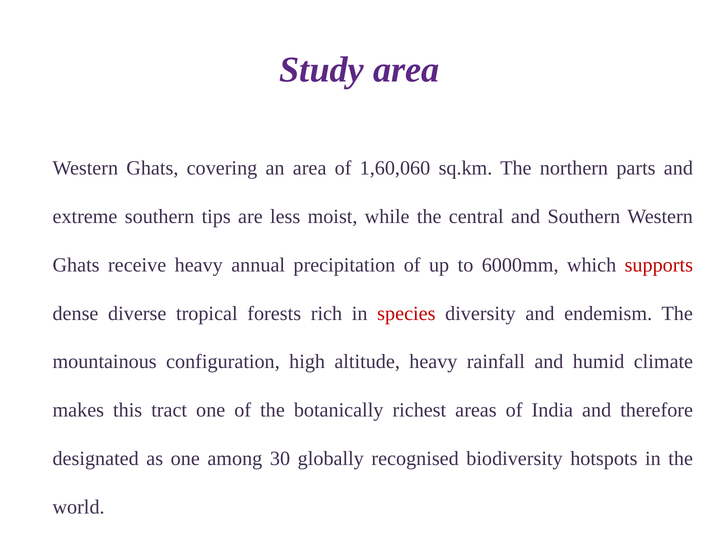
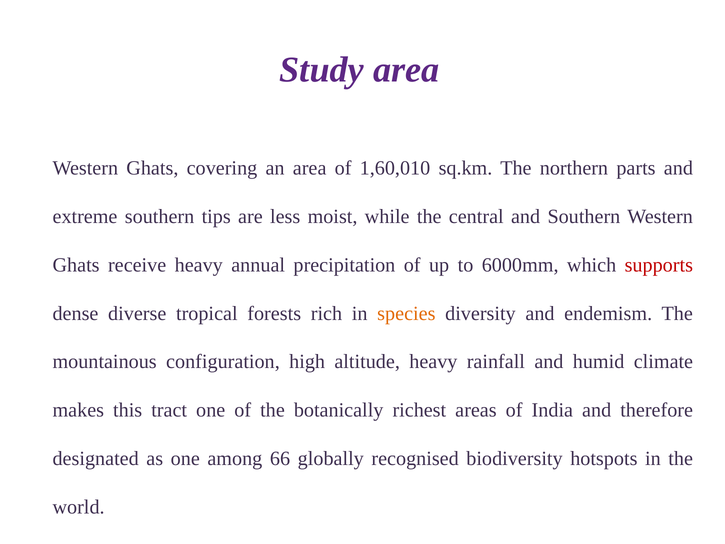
1,60,060: 1,60,060 -> 1,60,010 (395, 168)
species colour: red -> orange (406, 313)
30: 30 -> 66 (280, 458)
